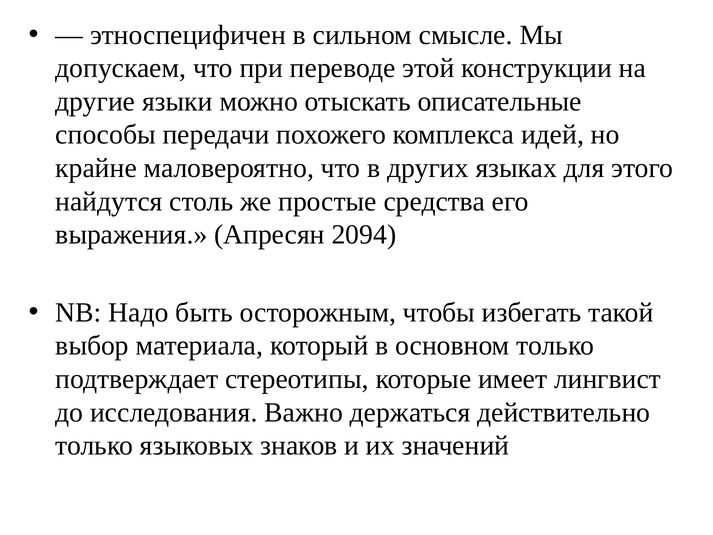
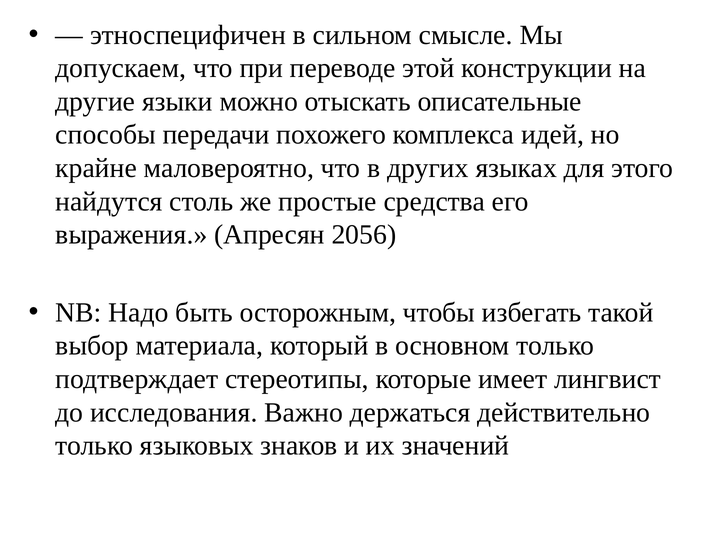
2094: 2094 -> 2056 (364, 235)
